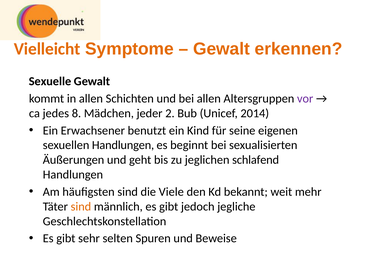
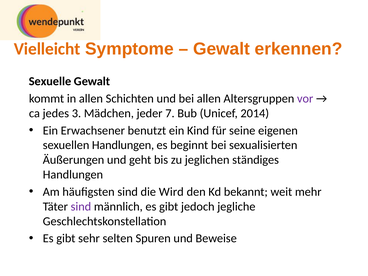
8: 8 -> 3 (76, 113)
2: 2 -> 7 (170, 113)
schlafend: schlafend -> ständiges (256, 160)
Viele: Viele -> Wird (171, 192)
sind colour: orange -> purple (81, 207)
